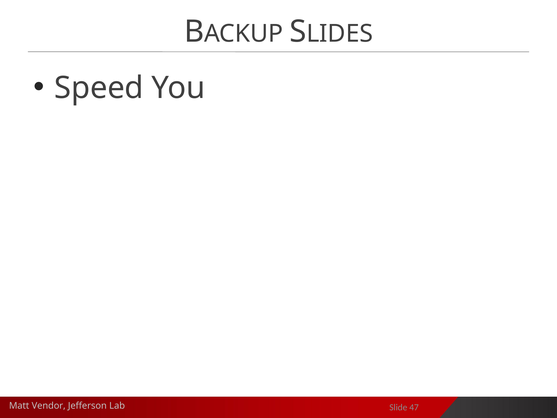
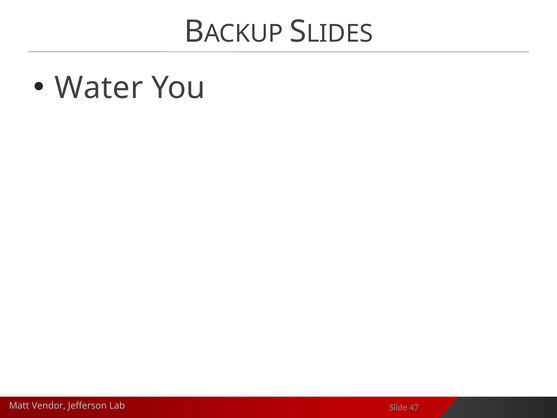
Speed: Speed -> Water (99, 88)
